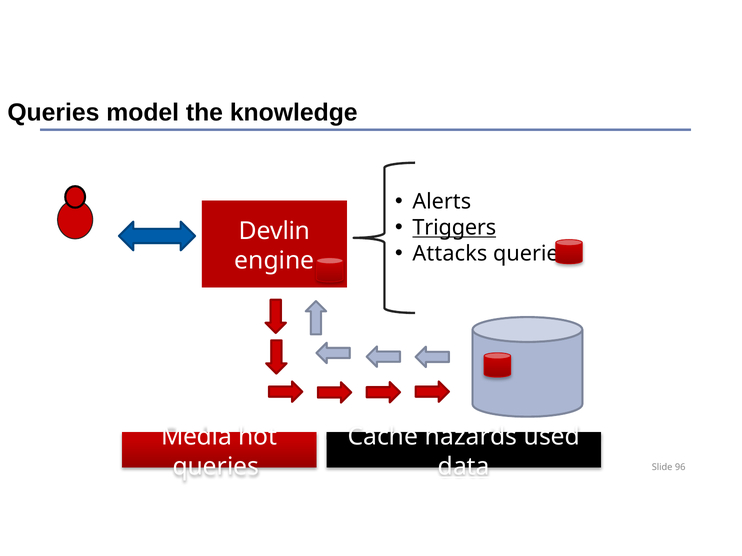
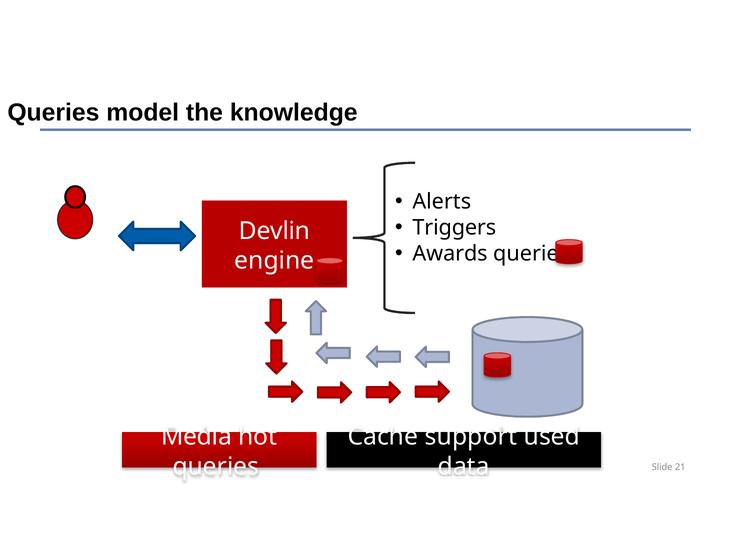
Triggers underline: present -> none (454, 228)
Attacks: Attacks -> Awards (450, 254)
hazards: hazards -> support (471, 437)
96: 96 -> 21 (680, 467)
